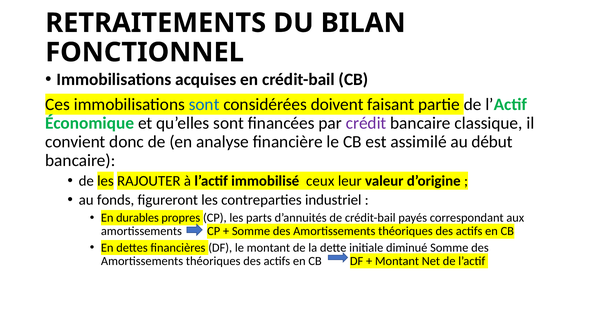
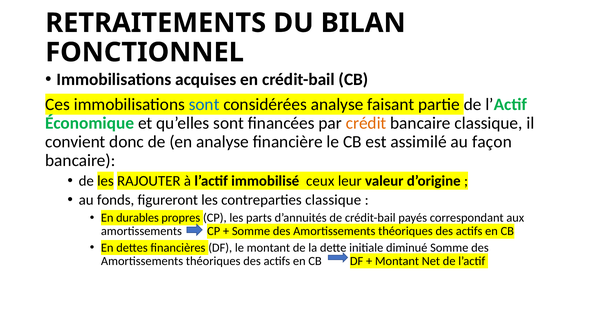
considérées doivent: doivent -> analyse (337, 104)
crédit colour: purple -> orange (366, 123)
début: début -> façon (492, 142)
contreparties industriel: industriel -> classique (333, 200)
